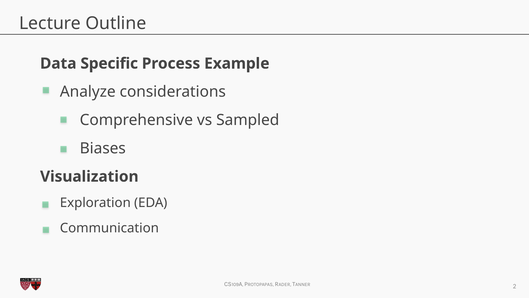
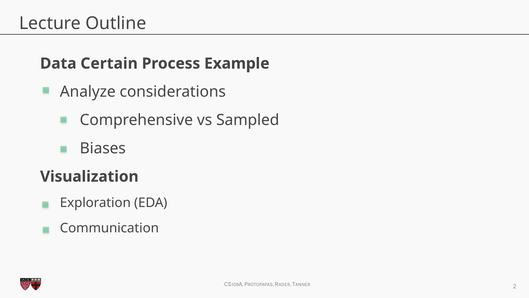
Specific: Specific -> Certain (109, 63)
